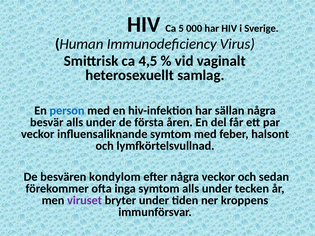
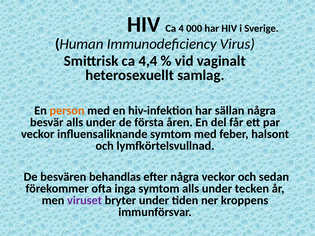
5: 5 -> 4 (181, 29)
4,5: 4,5 -> 4,4 (148, 61)
person colour: blue -> orange (67, 111)
kondylom: kondylom -> behandlas (115, 177)
